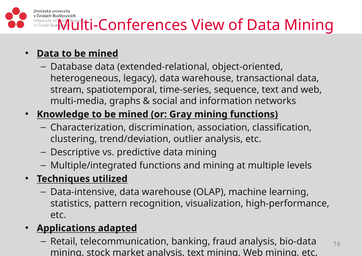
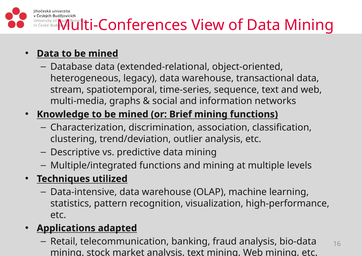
Gray: Gray -> Brief (181, 114)
